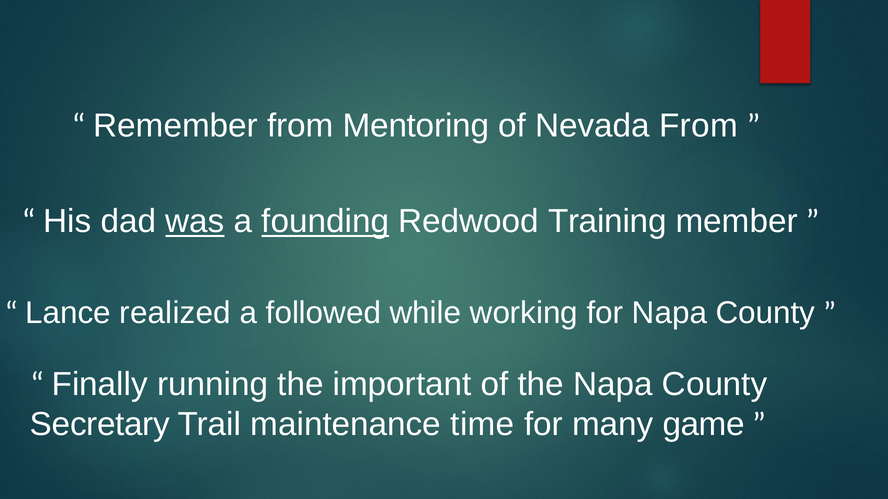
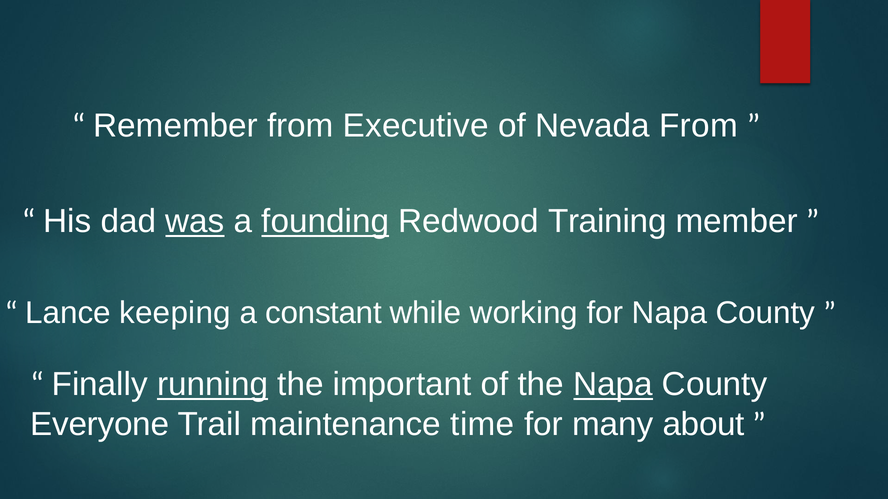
Mentoring: Mentoring -> Executive (416, 126)
realized: realized -> keeping (175, 313)
followed: followed -> constant (324, 313)
running underline: none -> present (213, 385)
Napa underline: none -> present (613, 385)
Secretary: Secretary -> Everyone (100, 425)
game: game -> about (704, 425)
